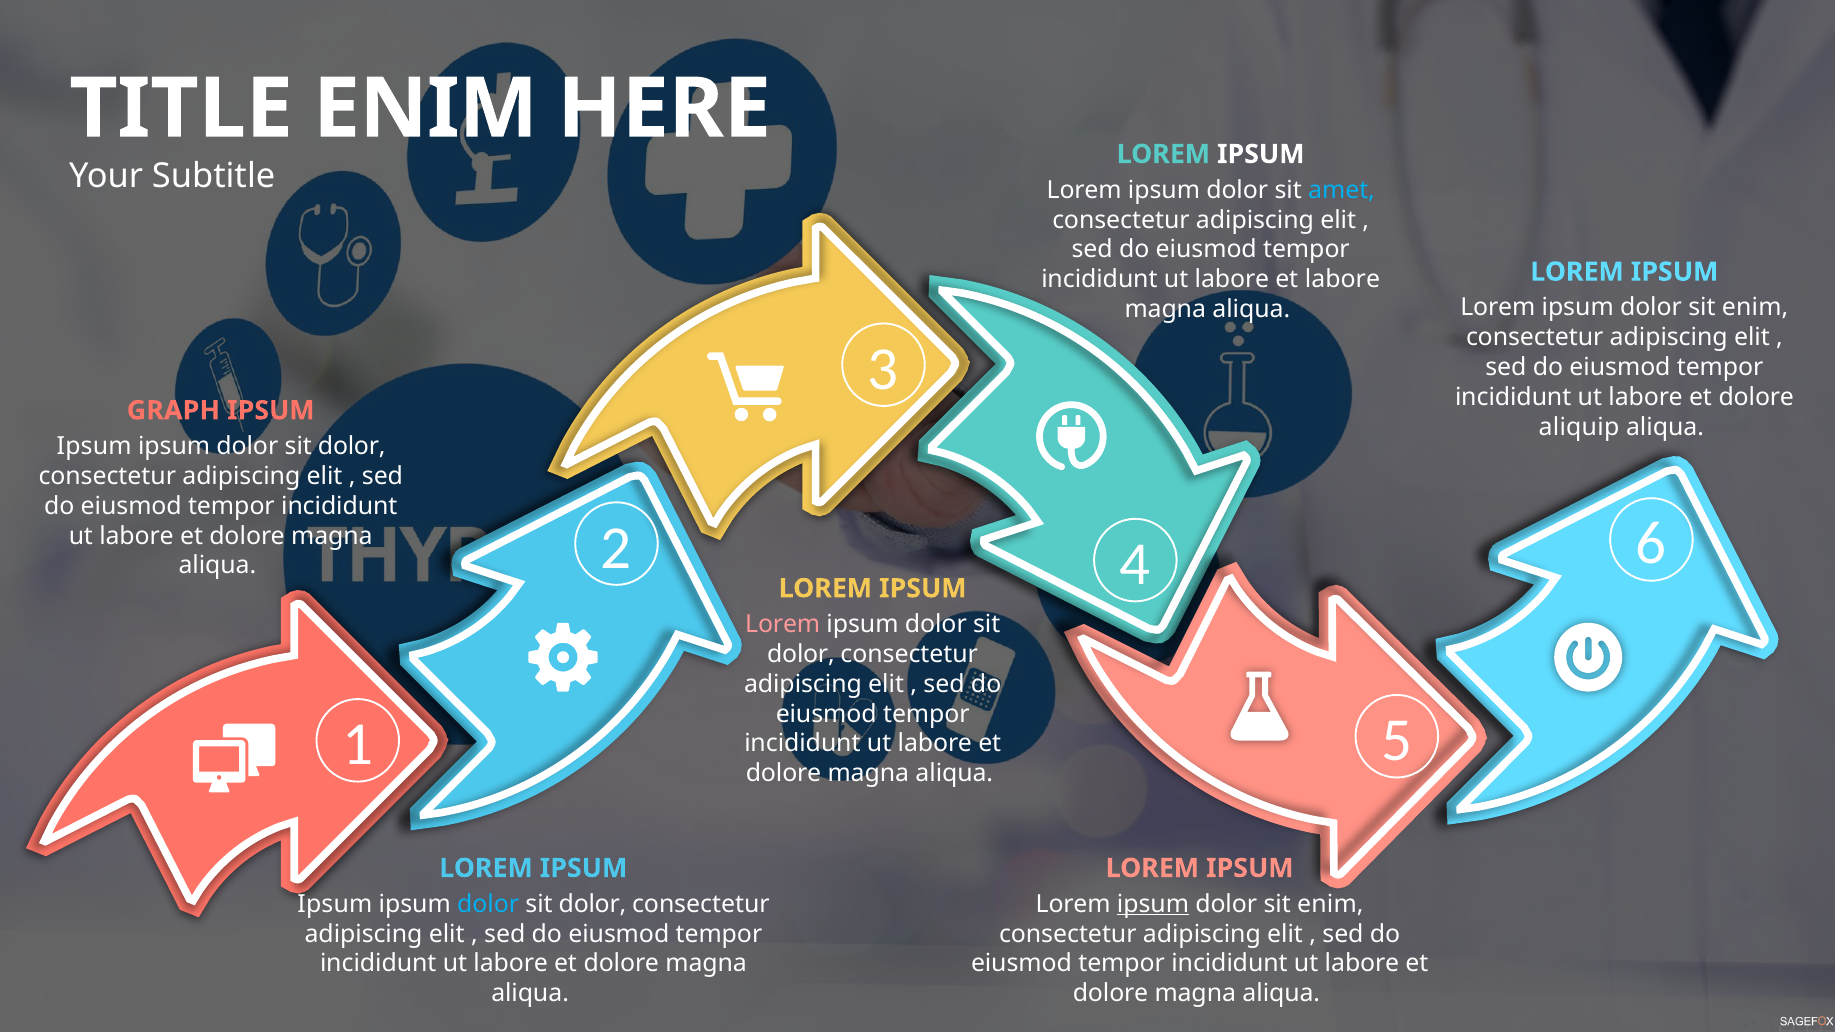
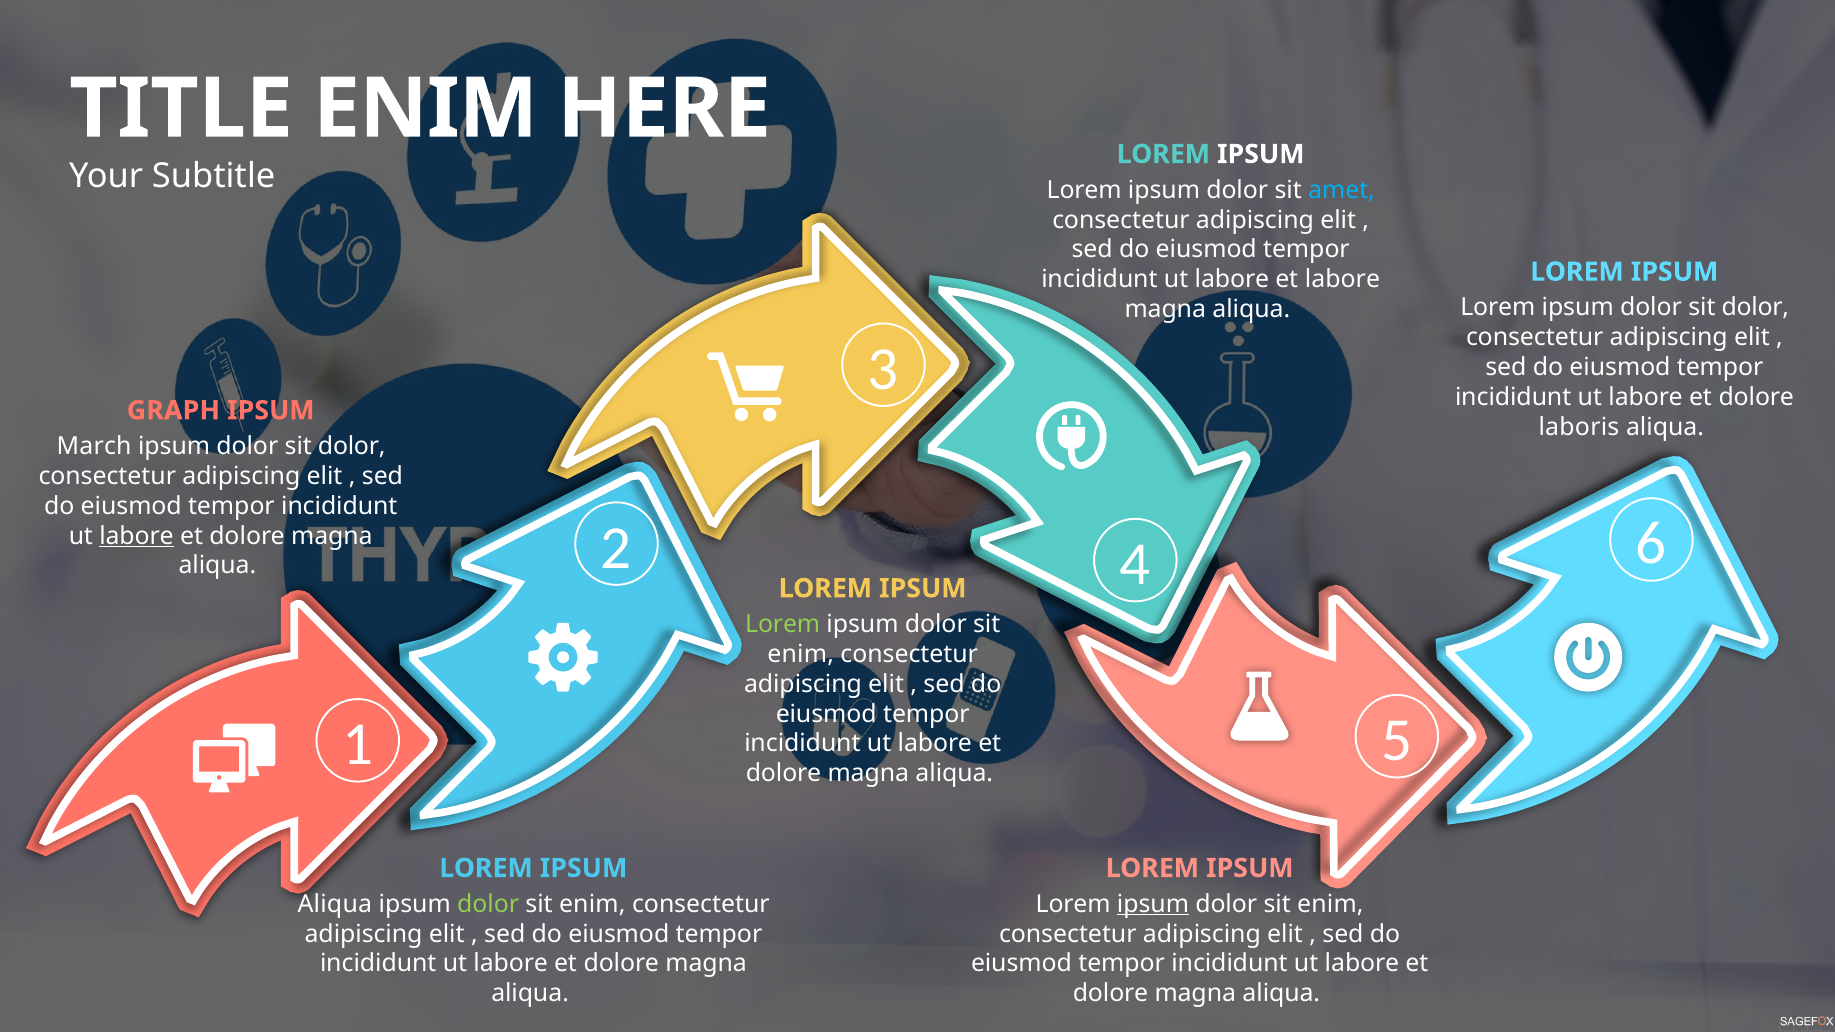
enim: enim -> dolor (1755, 308)
aliquip: aliquip -> laboris (1579, 427)
Ipsum: Ipsum -> March (94, 446)
labore underline: none -> present (137, 536)
Lorem colour: pink -> light green (783, 624)
dolor: dolor -> enim (801, 654)
Ipsum: Ipsum -> Aliqua (335, 904)
dolor colour: light blue -> light green (488, 904)
dolor: dolor -> enim (592, 904)
